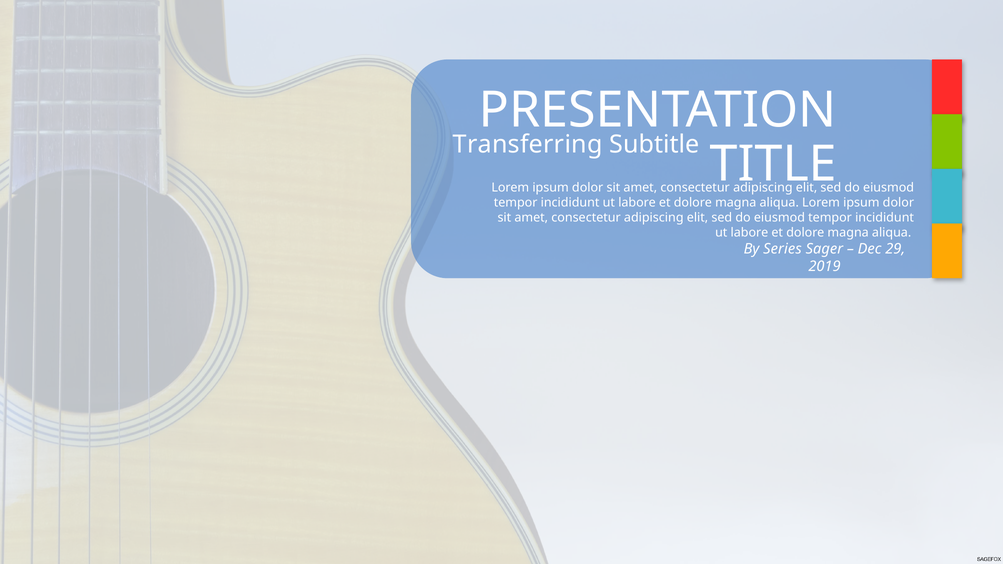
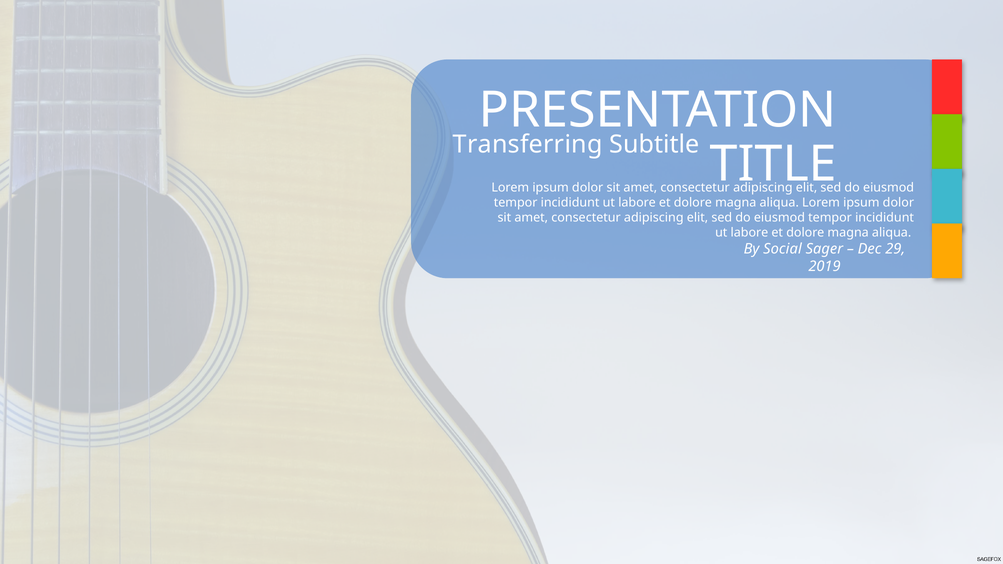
Series: Series -> Social (782, 249)
